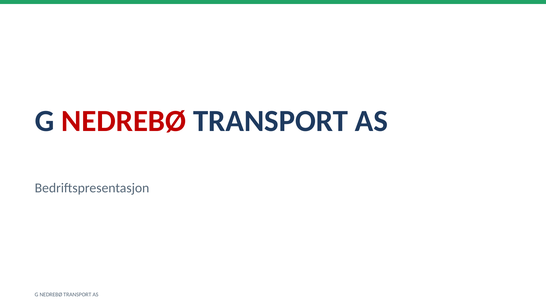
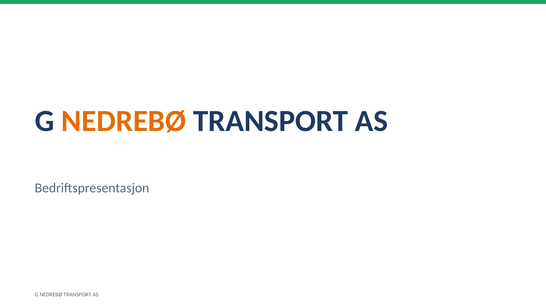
NEDREBØ colour: red -> orange (124, 121)
